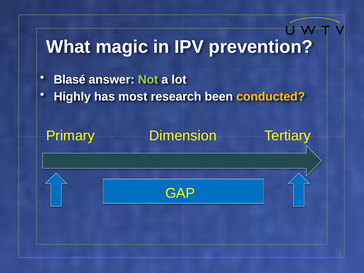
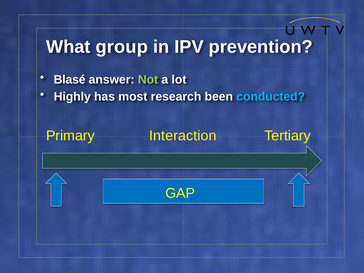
magic: magic -> group (122, 47)
conducted colour: yellow -> light blue (271, 97)
Dimension: Dimension -> Interaction (183, 136)
